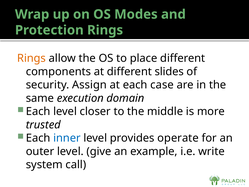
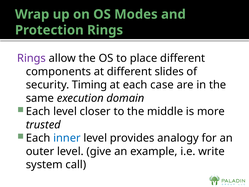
Rings colour: orange -> purple (32, 58)
Assign: Assign -> Timing (90, 85)
operate: operate -> analogy (178, 138)
